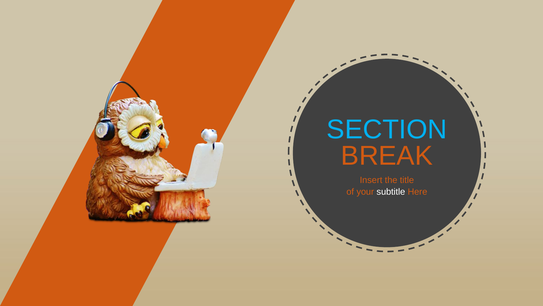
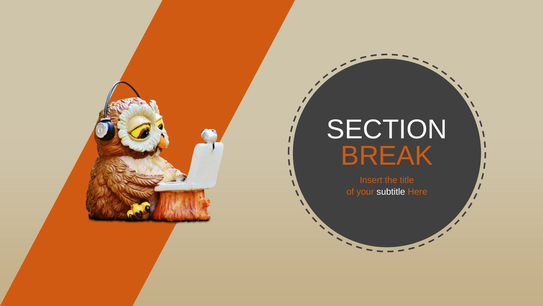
SECTION colour: light blue -> white (387, 129)
